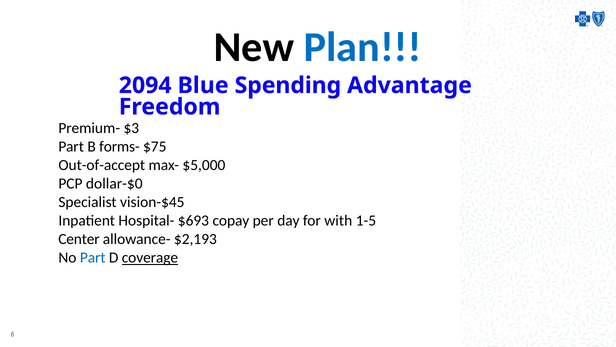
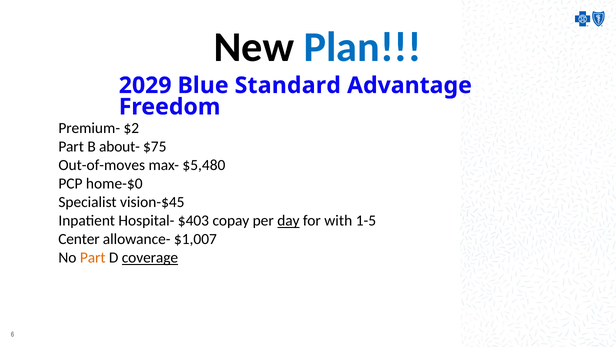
2094: 2094 -> 2029 (145, 85)
Spending: Spending -> Standard (288, 85)
$3: $3 -> $2 (131, 128)
forms-: forms- -> about- (119, 147)
Out-of-accept: Out-of-accept -> Out-of-moves (102, 165)
$5,000: $5,000 -> $5,480 (204, 165)
dollar-$0: dollar-$0 -> home-$0 (114, 184)
$693: $693 -> $403 (193, 220)
day underline: none -> present (288, 220)
$2,193: $2,193 -> $1,007 (195, 239)
Part colour: blue -> orange (93, 257)
